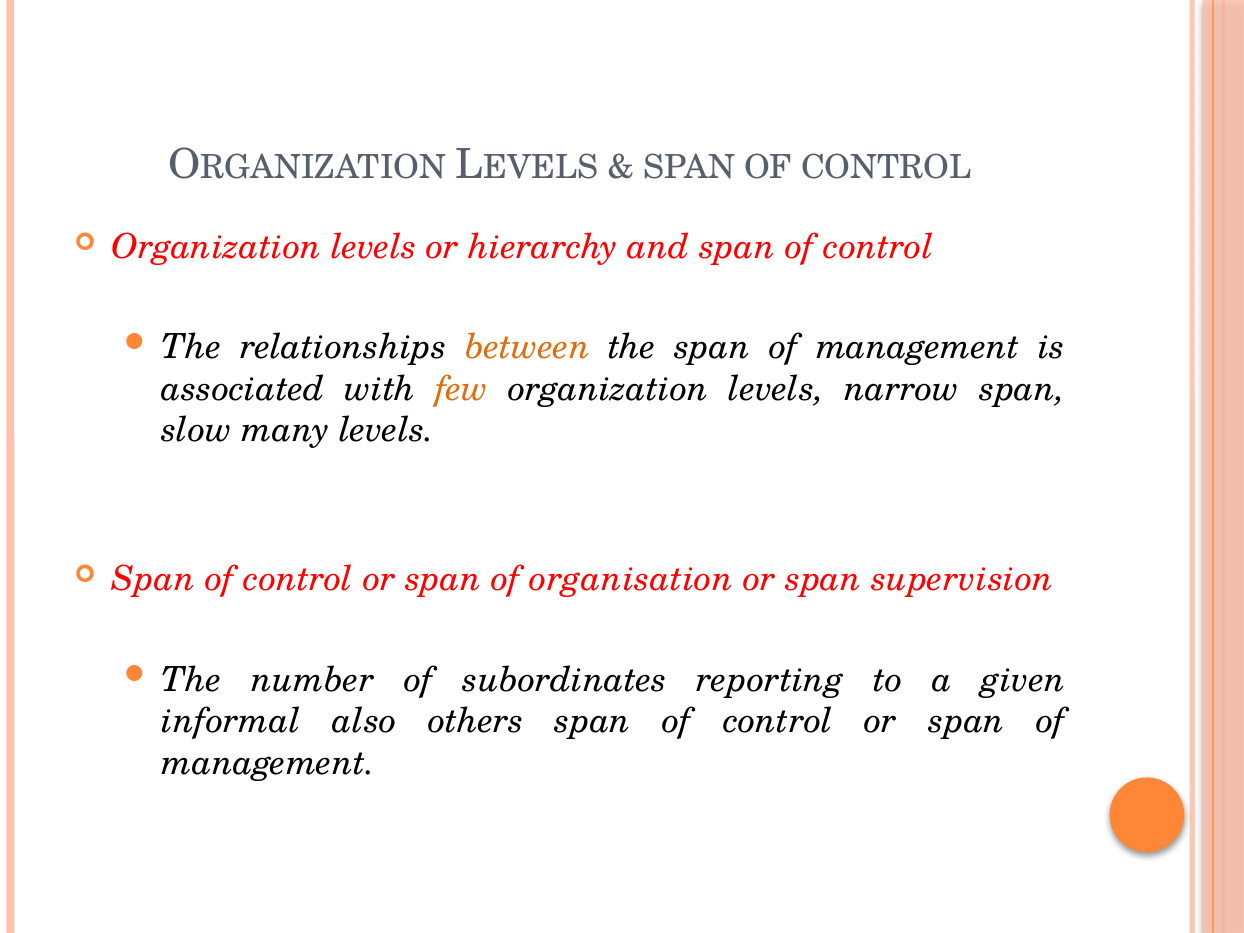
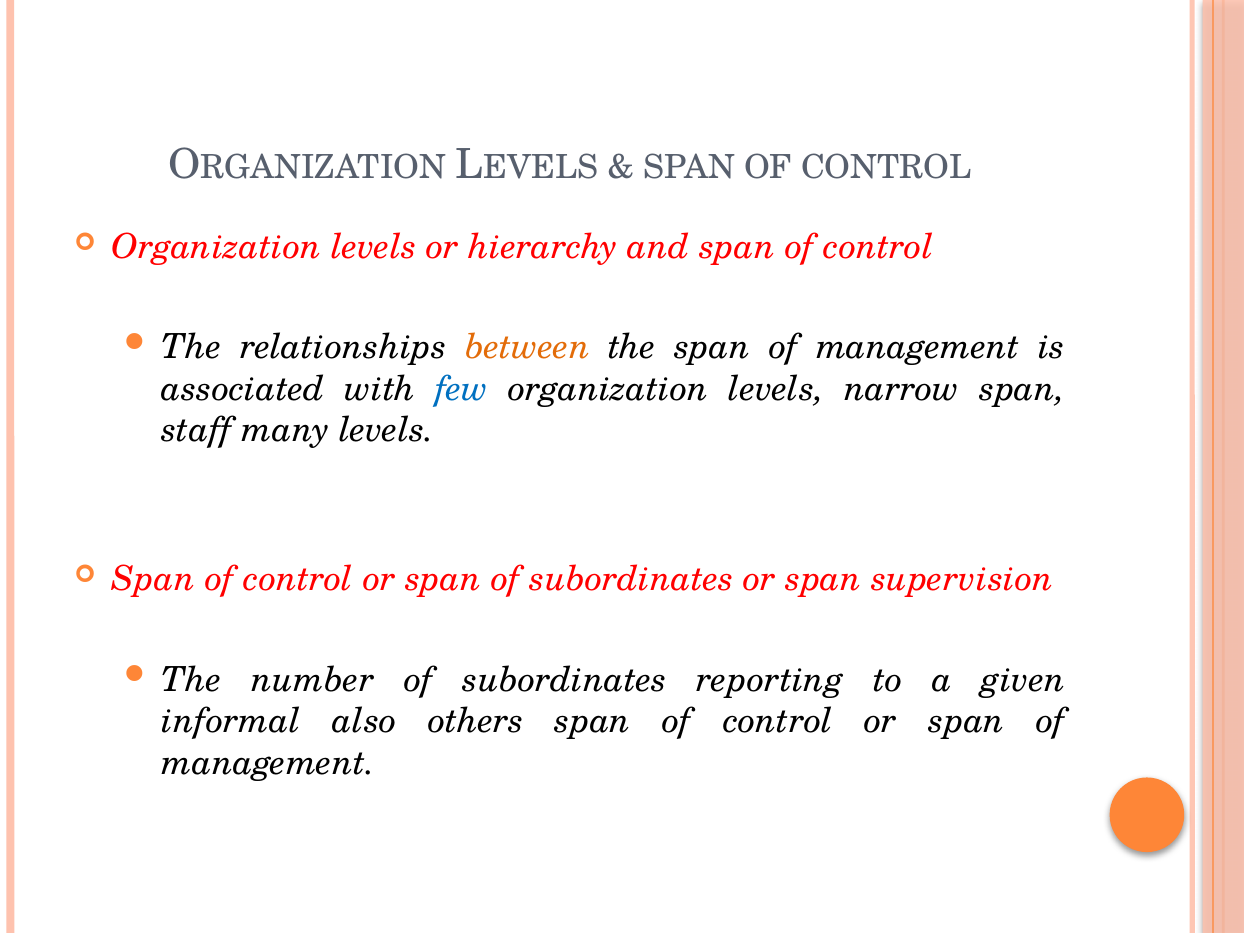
few colour: orange -> blue (462, 389)
slow: slow -> staff (197, 430)
span of organisation: organisation -> subordinates (632, 579)
